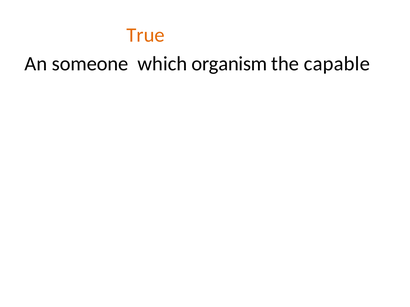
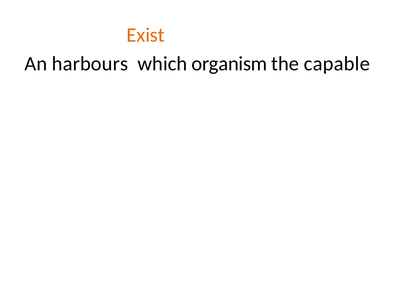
True: True -> Exist (146, 35)
someone: someone -> harbours (90, 64)
